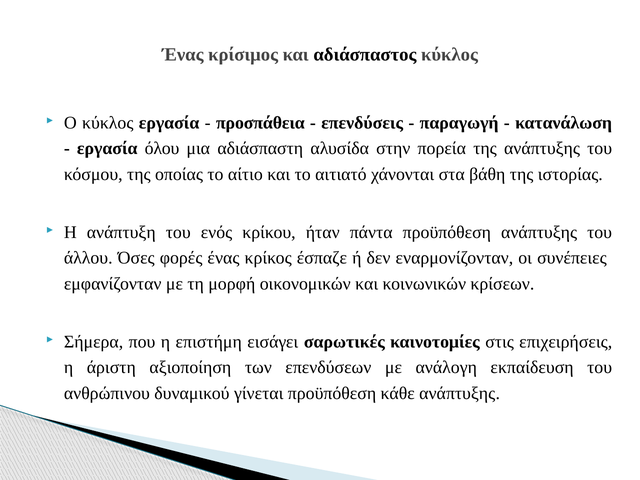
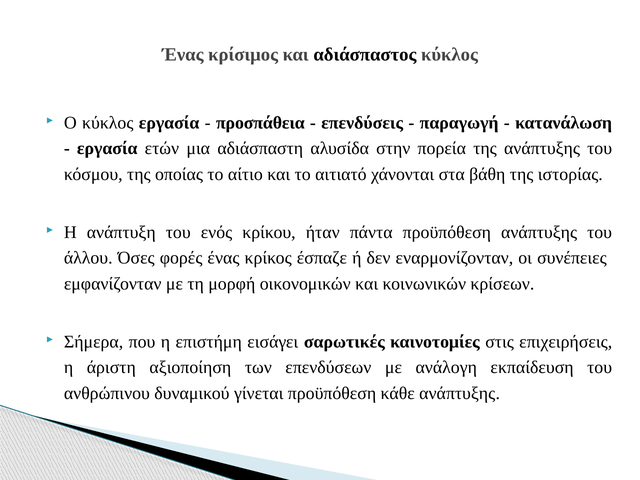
όλου: όλου -> ετών (162, 149)
